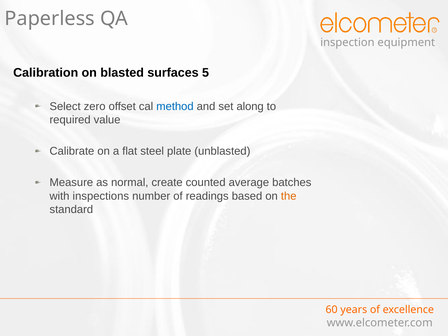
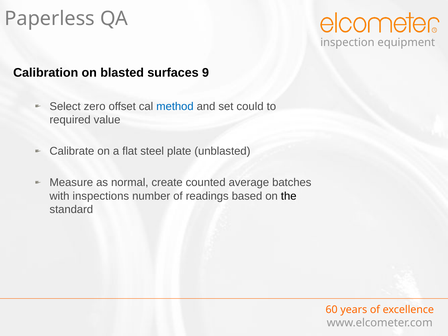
5: 5 -> 9 (206, 73)
along: along -> could (250, 106)
the colour: orange -> black (289, 196)
